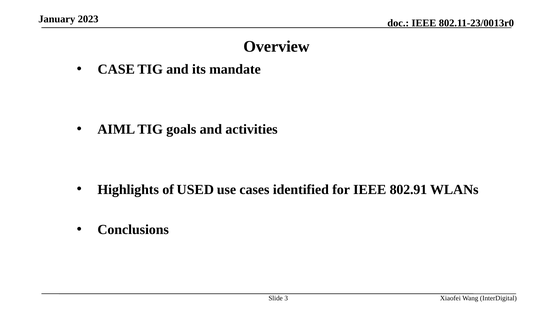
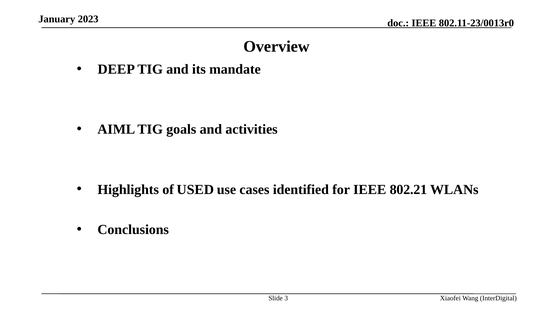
CASE: CASE -> DEEP (116, 69)
802.91: 802.91 -> 802.21 (408, 190)
